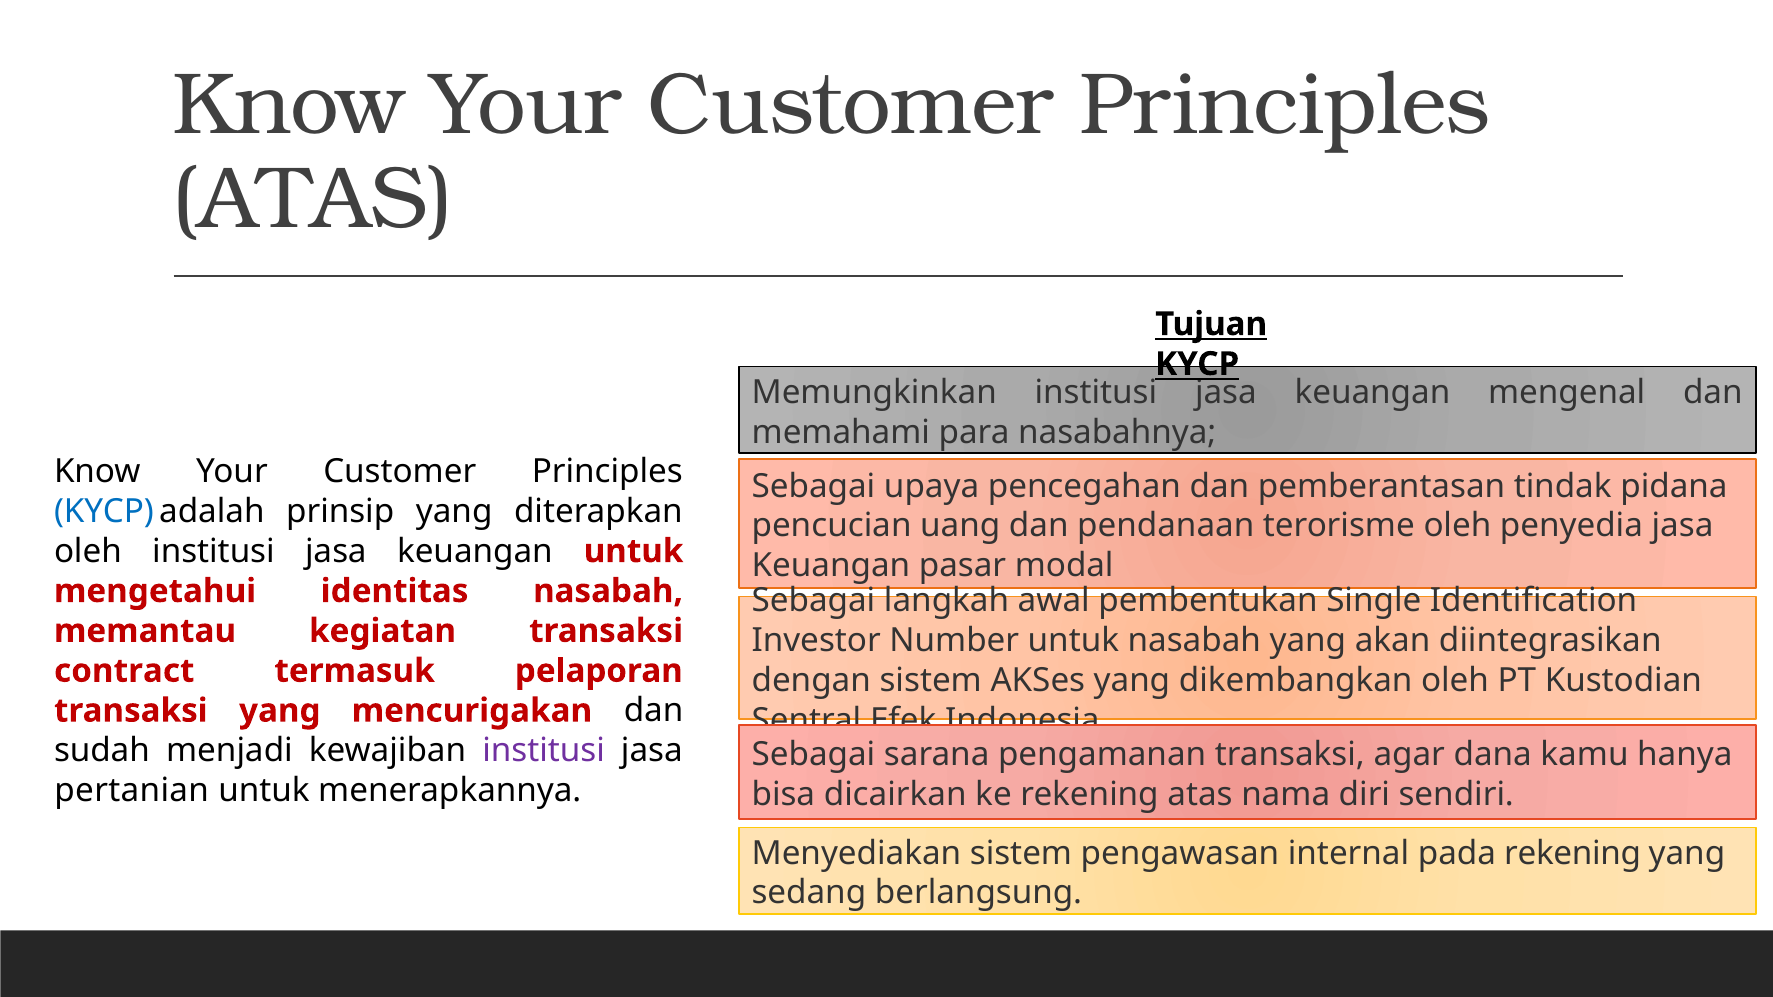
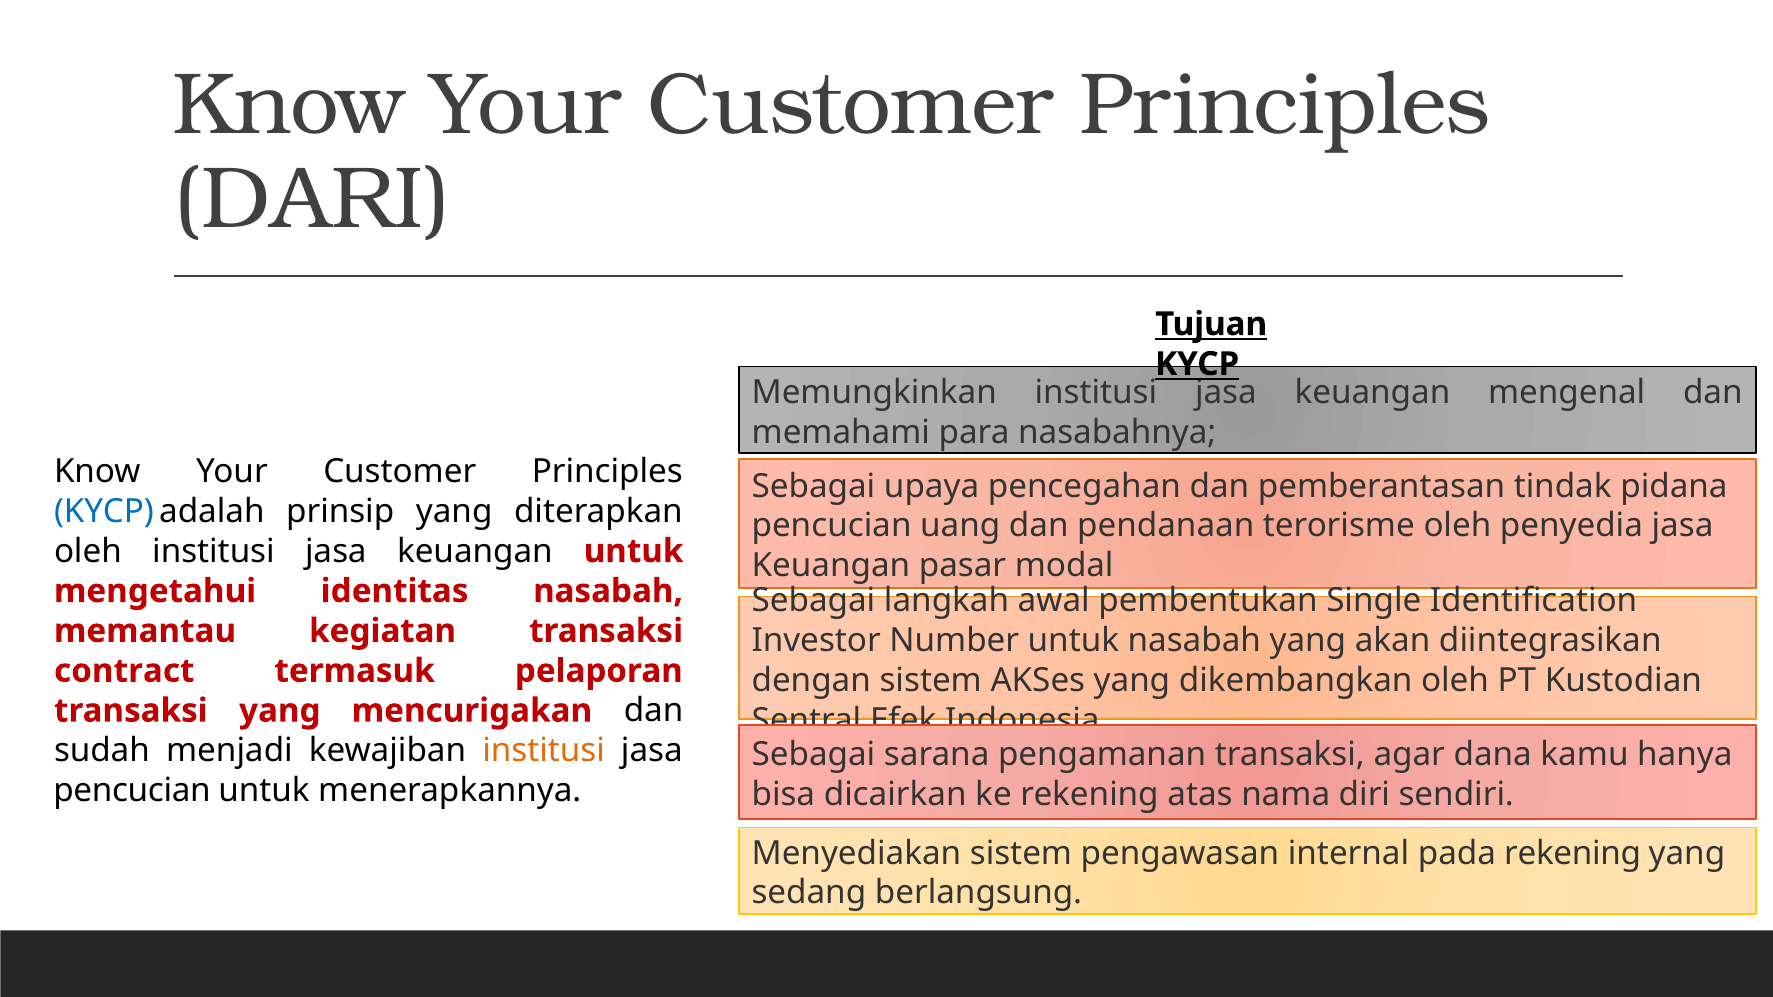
ATAS: ATAS -> DARI (313, 199)
institusi colour: purple -> orange (544, 751)
pertanian: pertanian -> pencucian (132, 791)
